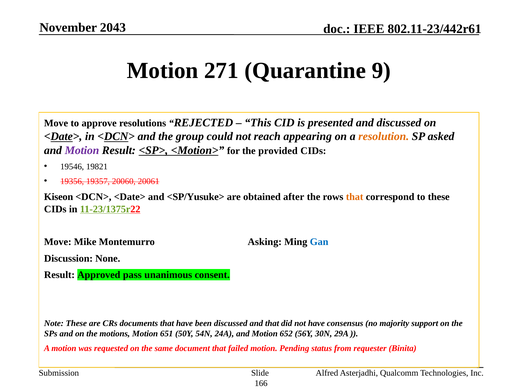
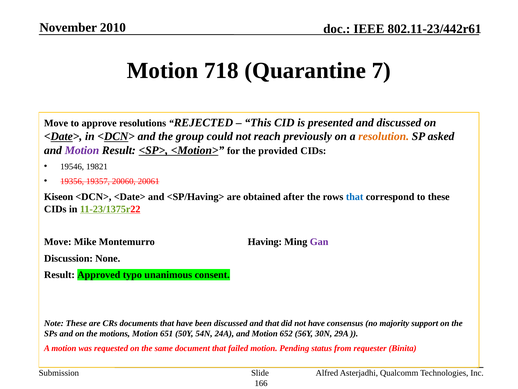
2043: 2043 -> 2010 (113, 27)
271: 271 -> 718 (221, 71)
9: 9 -> 7 (381, 71)
appearing: appearing -> previously (308, 136)
<SP/Yusuke>: <SP/Yusuke> -> <SP/Having> (196, 197)
that colour: orange -> blue (355, 197)
Asking: Asking -> Having (265, 242)
Gan colour: blue -> purple (319, 242)
pass: pass -> typo (132, 274)
